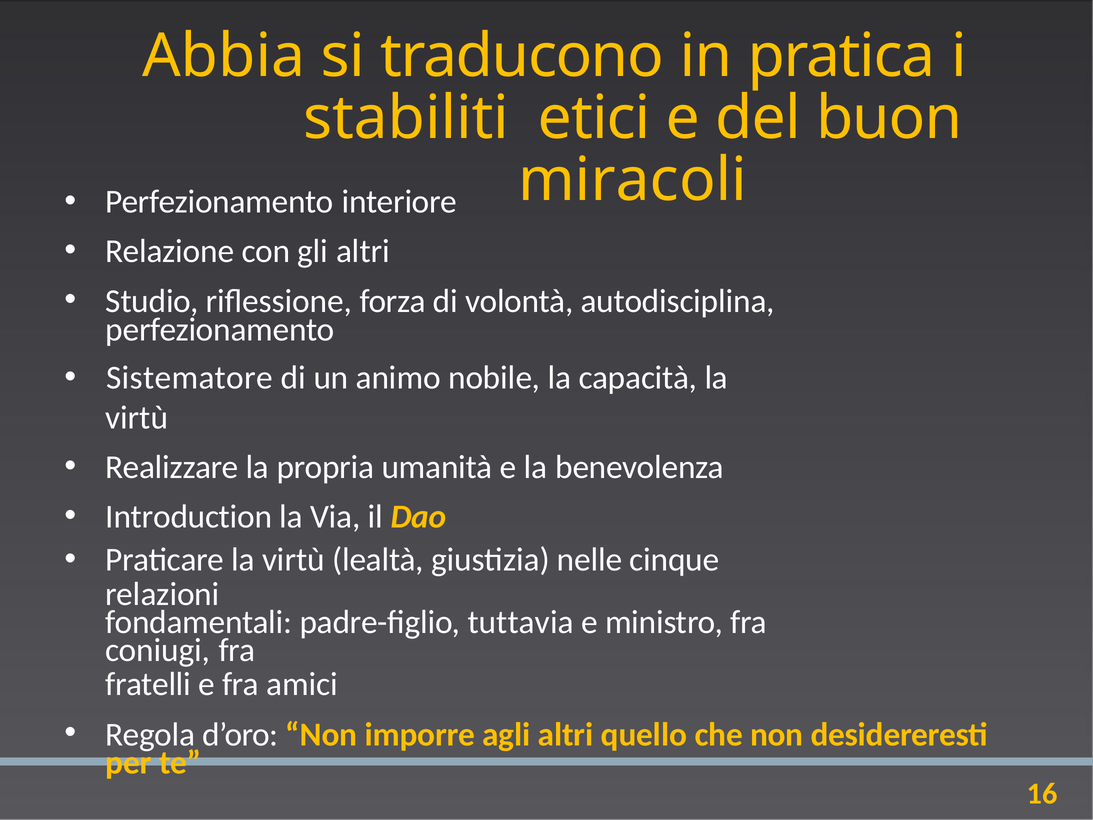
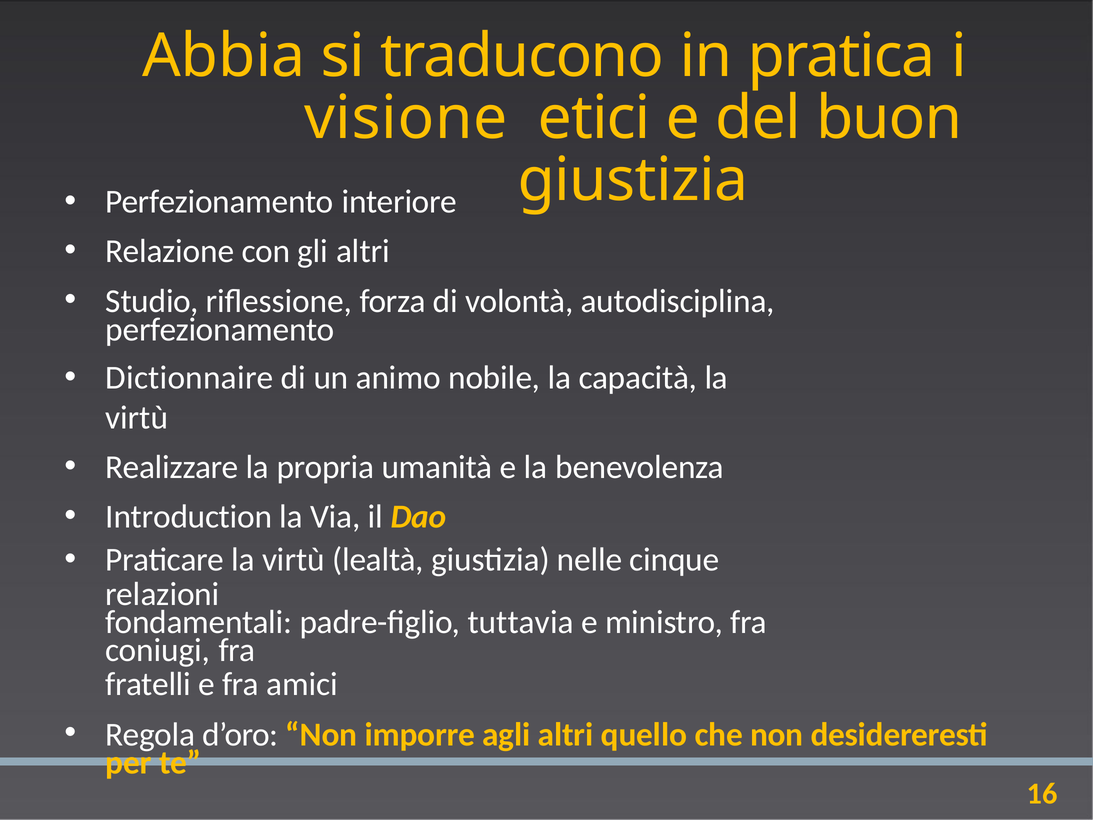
stabiliti: stabiliti -> visione (406, 118)
miracoli: miracoli -> giustizia (633, 180)
Sistematore: Sistematore -> Dictionnaire (189, 378)
